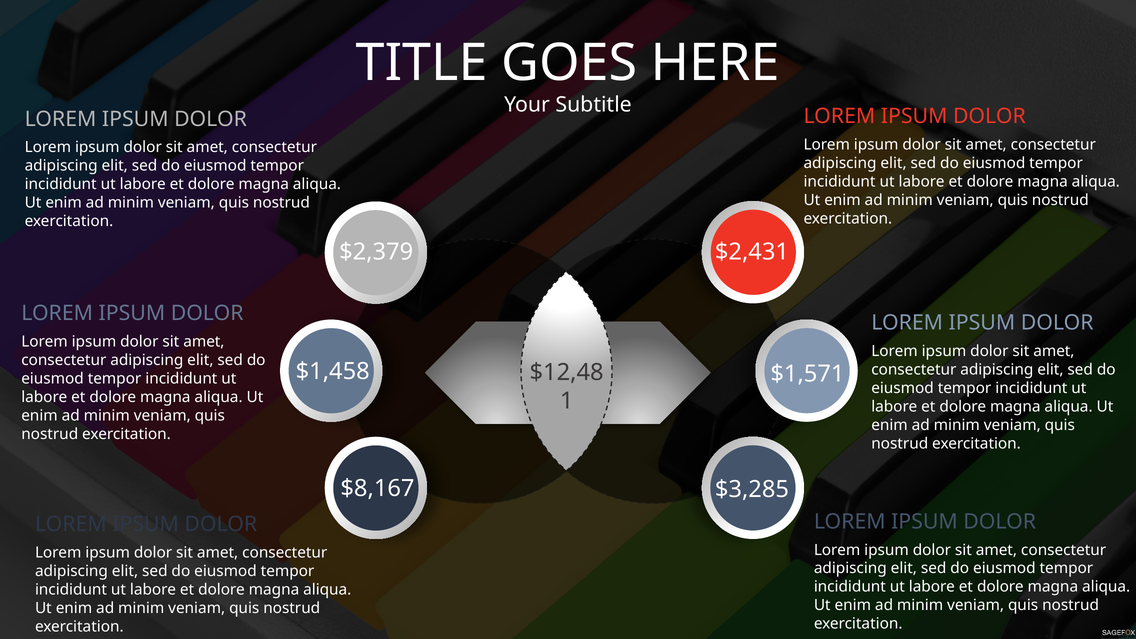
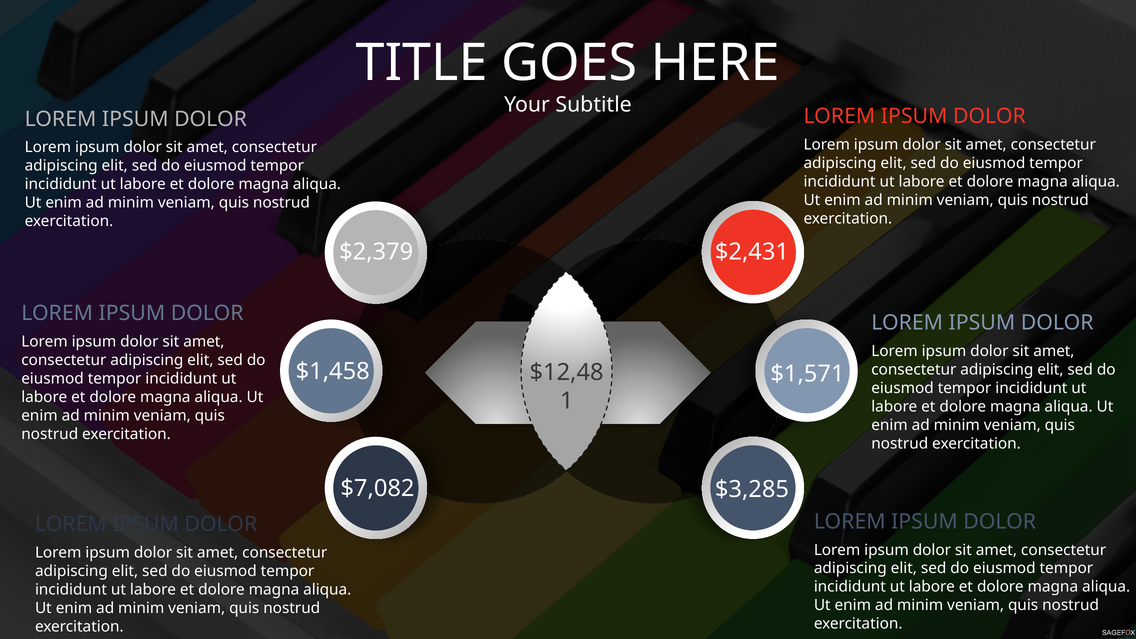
$8,167: $8,167 -> $7,082 (377, 489)
